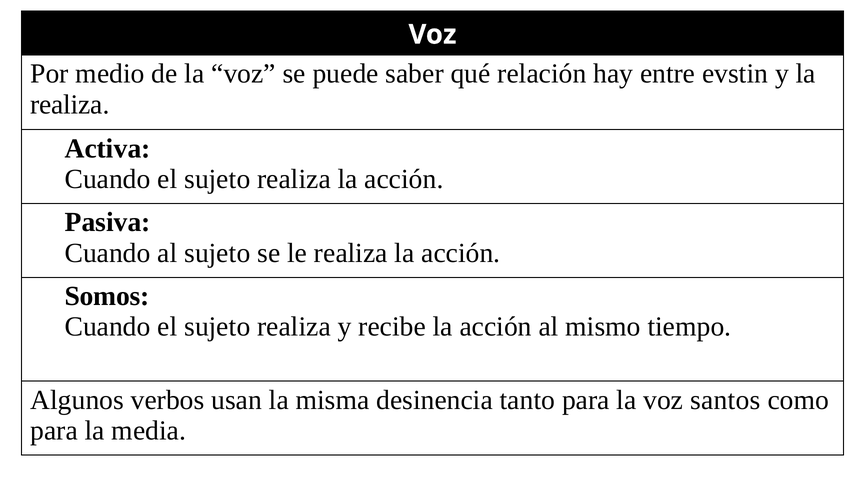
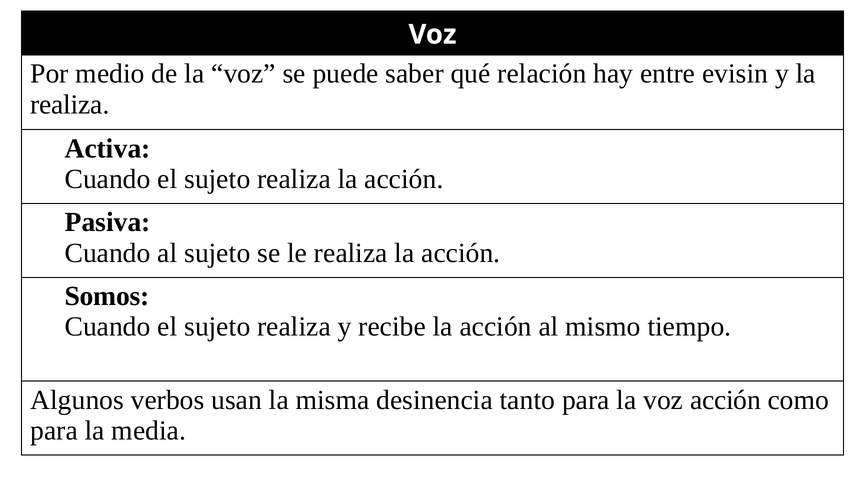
evstin: evstin -> evisin (735, 74)
voz santos: santos -> acción (725, 400)
